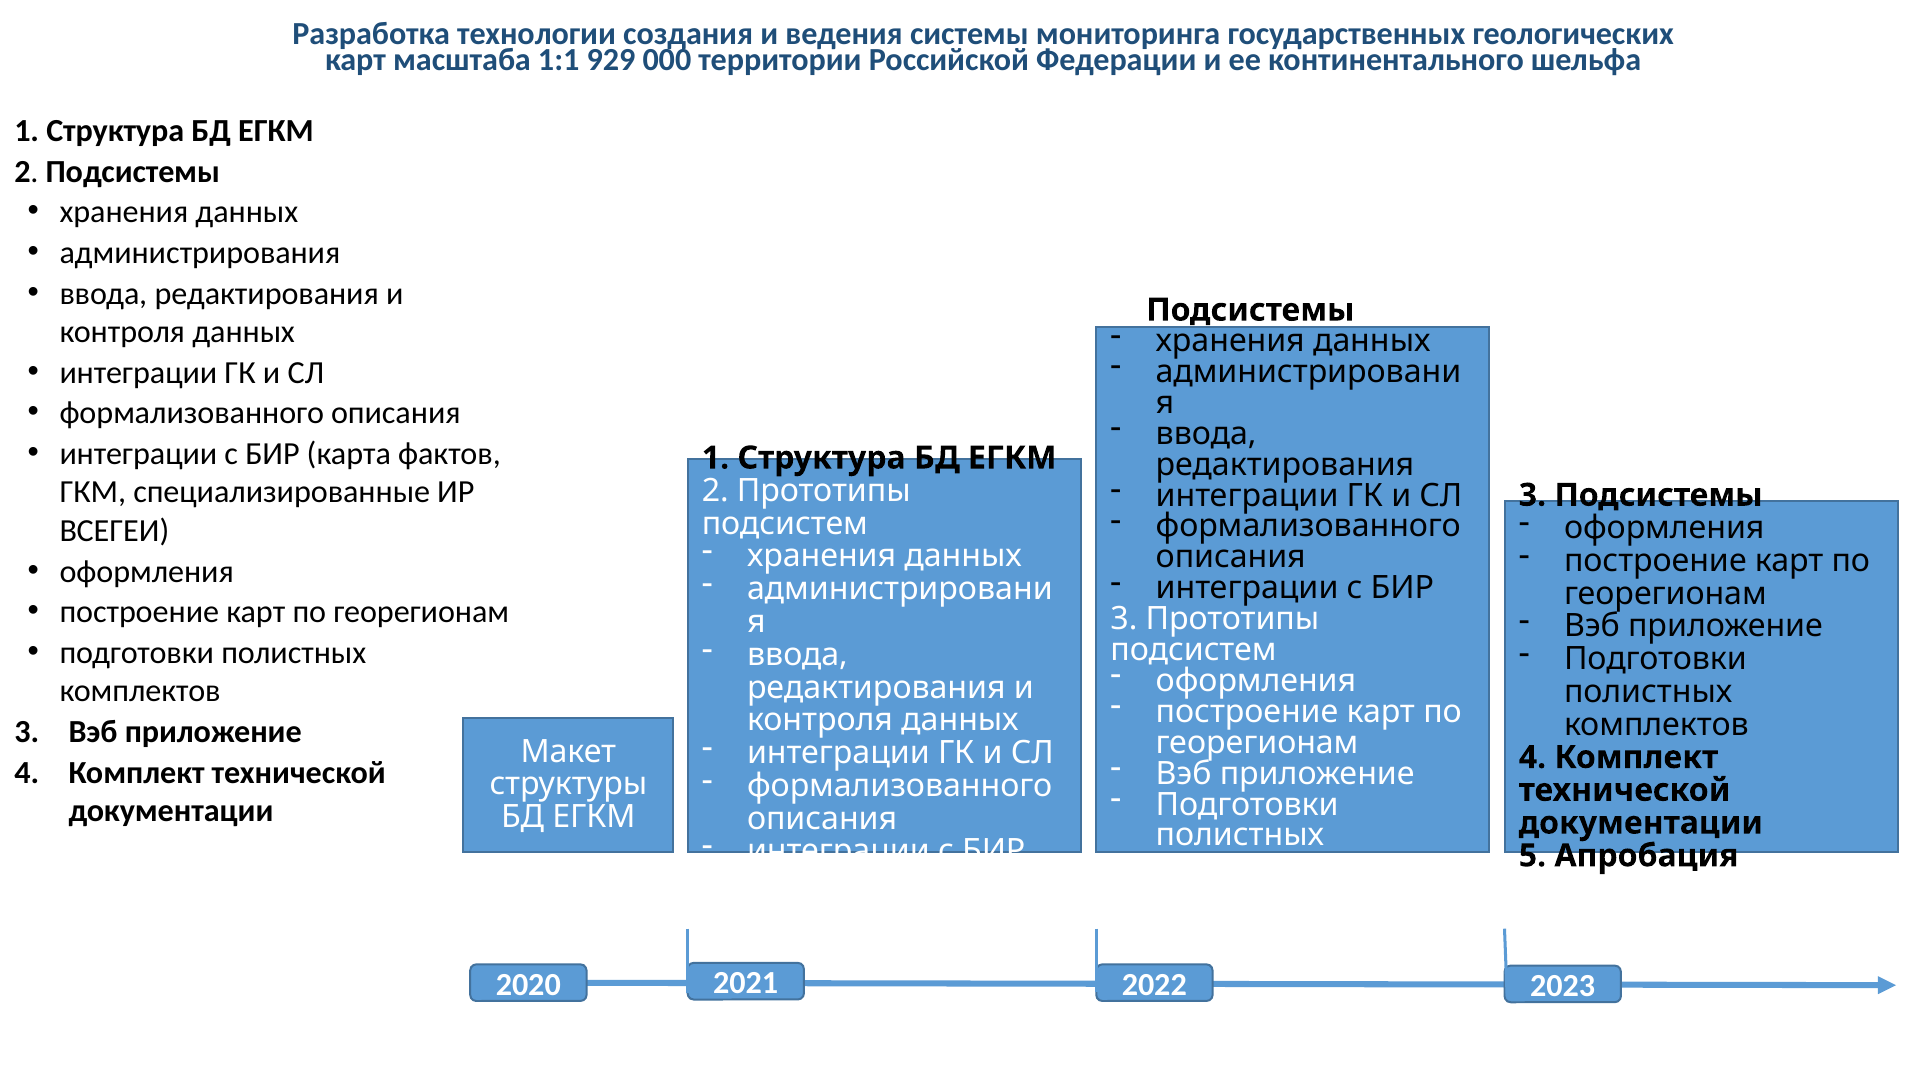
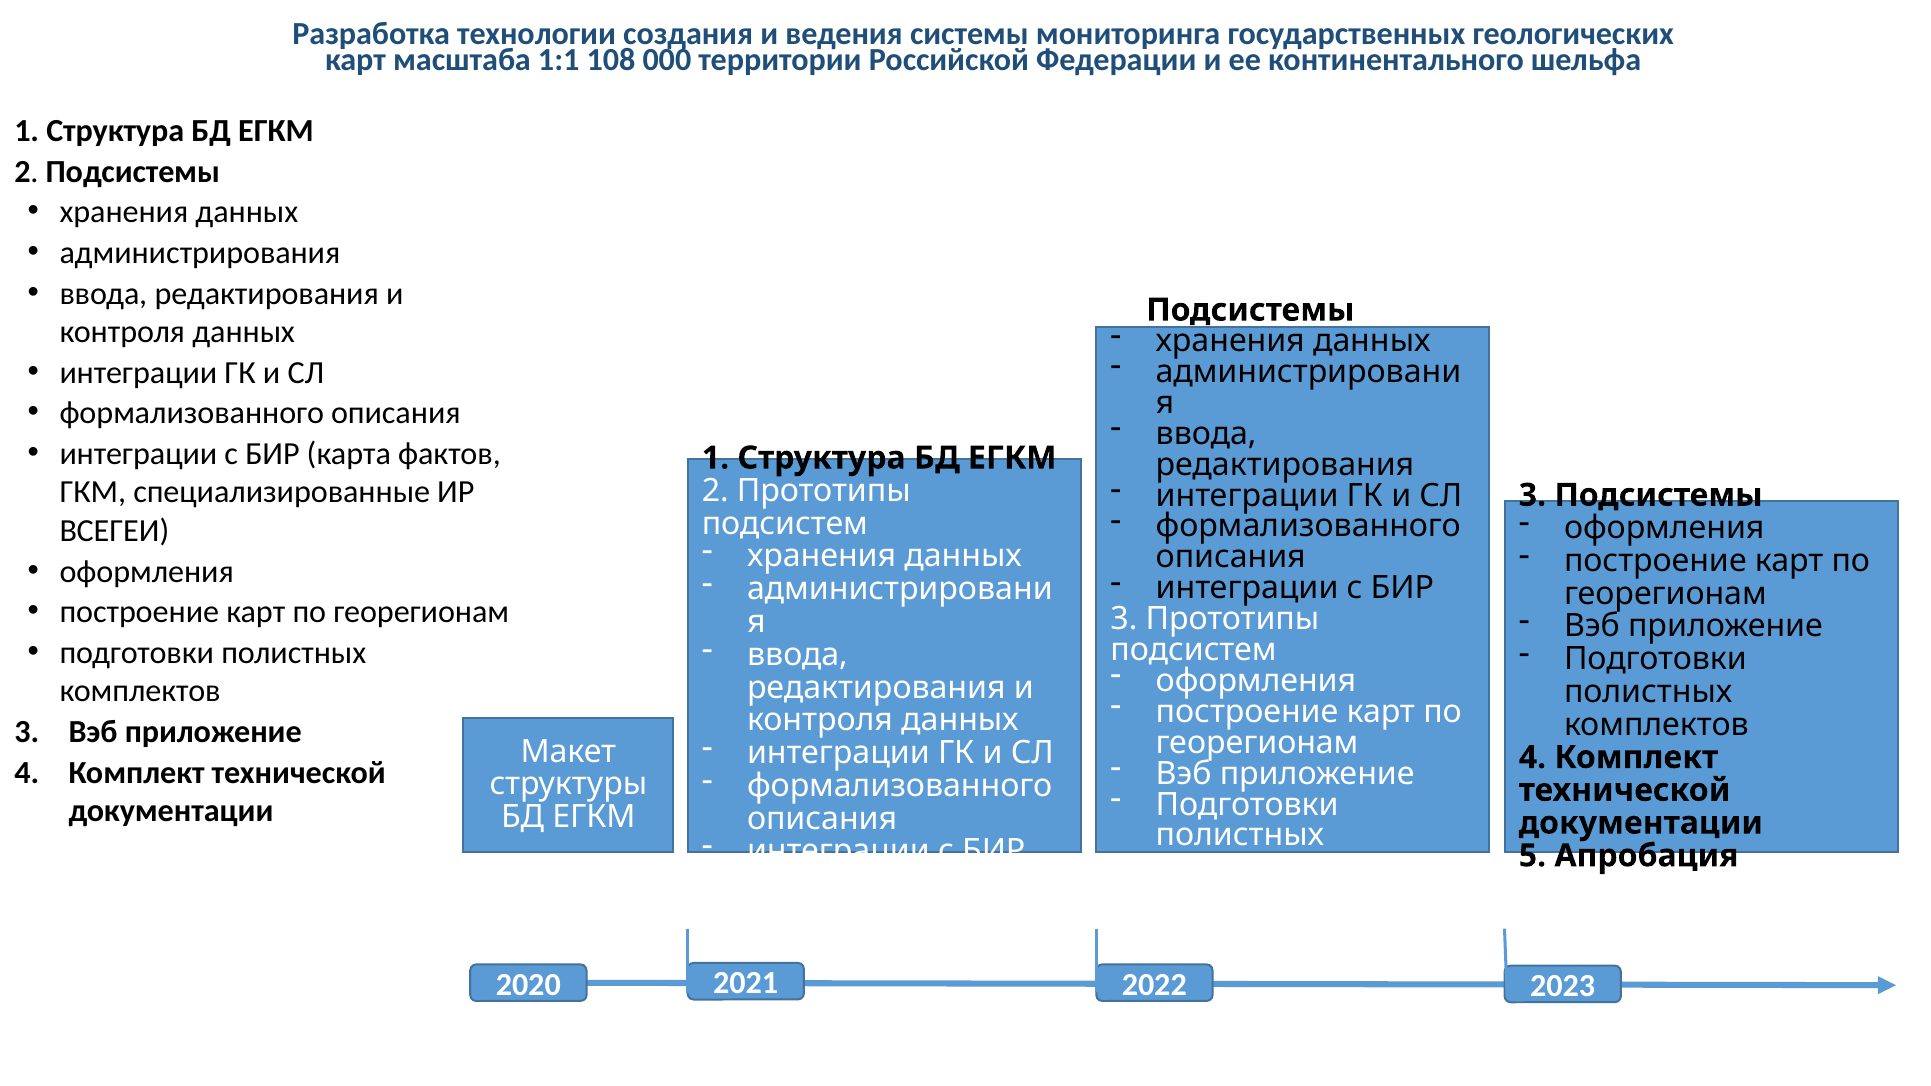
929: 929 -> 108 (611, 60)
